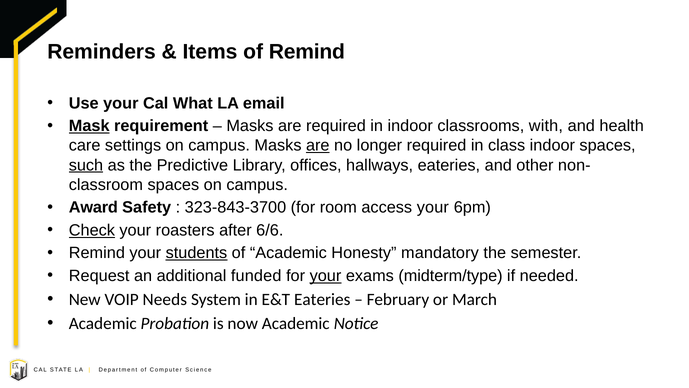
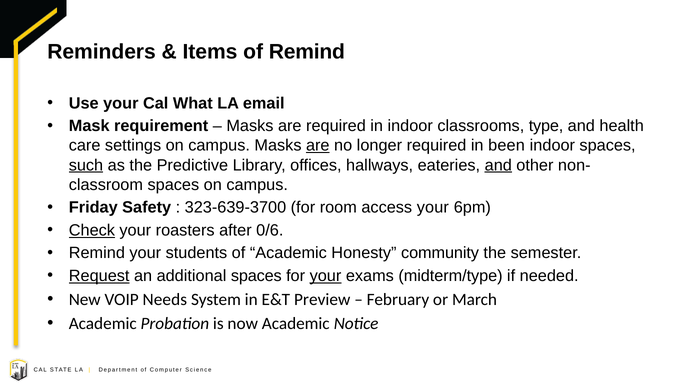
Mask underline: present -> none (89, 126)
with: with -> type (546, 126)
class: class -> been (507, 145)
and underline: none -> present (498, 165)
Award: Award -> Friday (93, 207)
323-843-3700: 323-843-3700 -> 323-639-3700 (235, 207)
6/6: 6/6 -> 0/6 (270, 230)
students underline: present -> none (196, 253)
mandatory: mandatory -> community (440, 253)
Request underline: none -> present (99, 276)
additional funded: funded -> spaces (256, 276)
E&T Eateries: Eateries -> Preview (322, 299)
